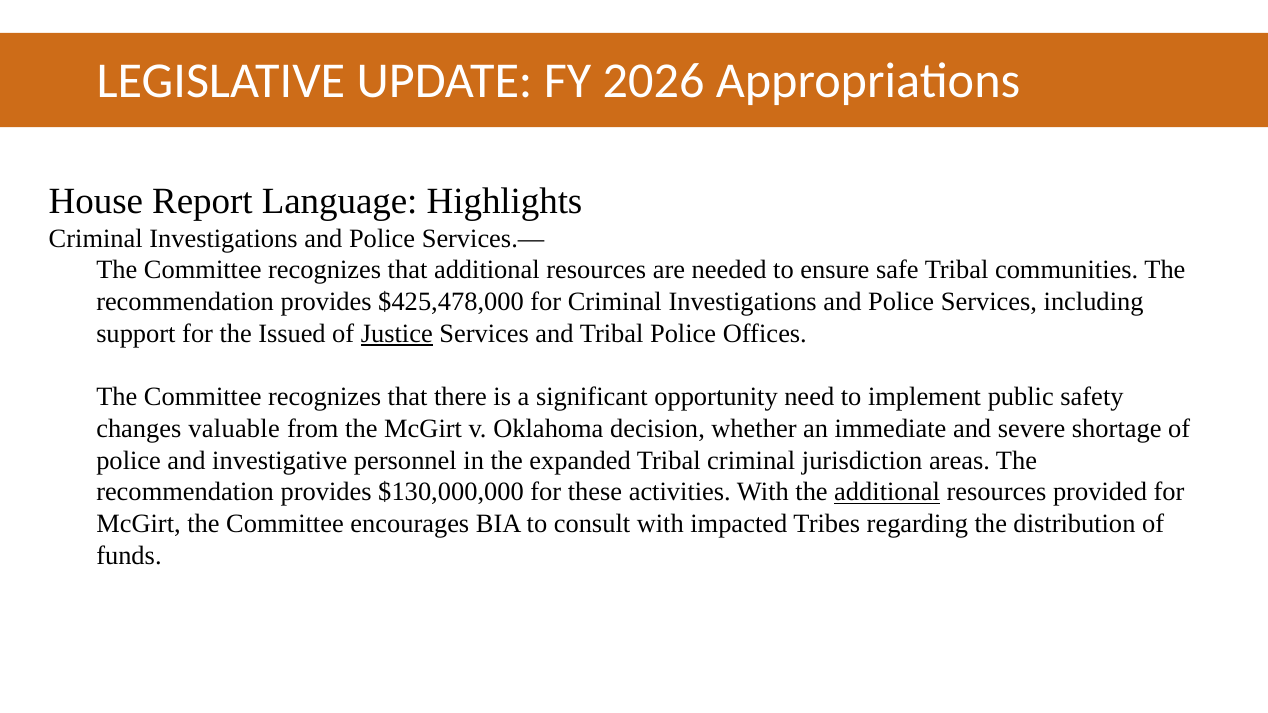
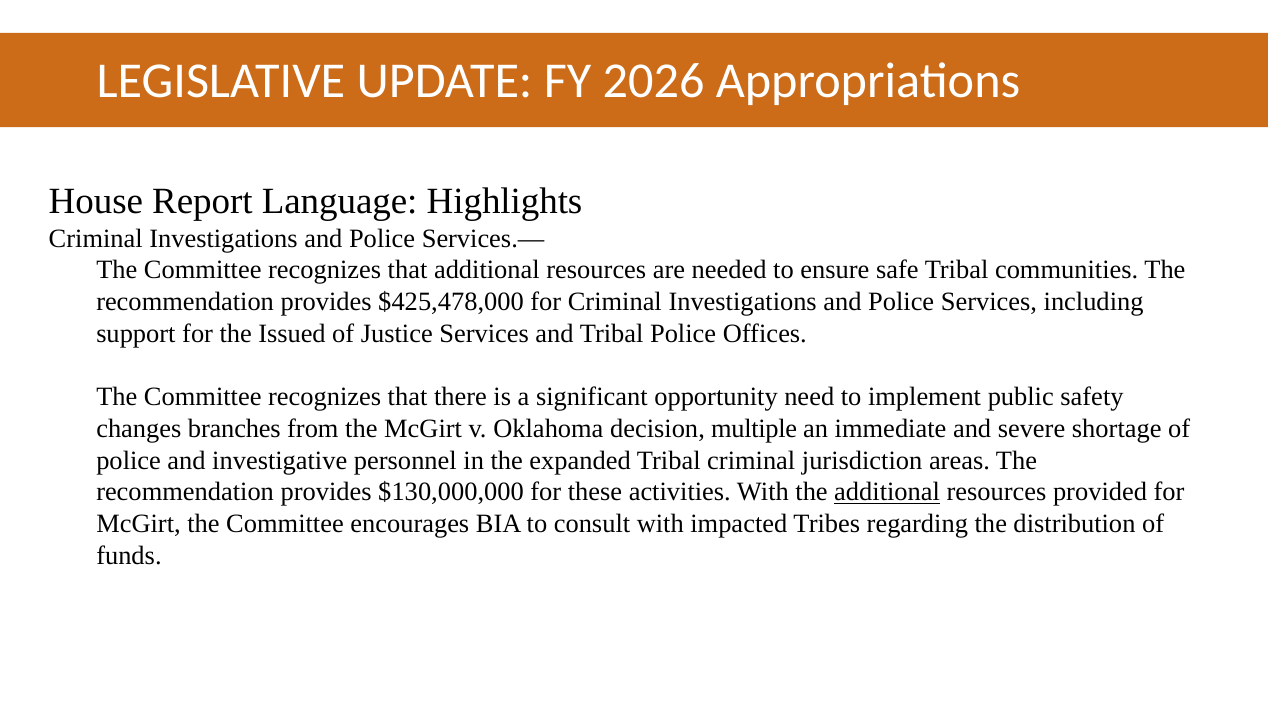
Justice underline: present -> none (397, 334)
valuable: valuable -> branches (234, 429)
whether: whether -> multiple (754, 429)
